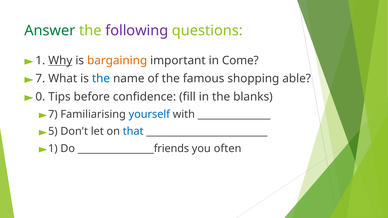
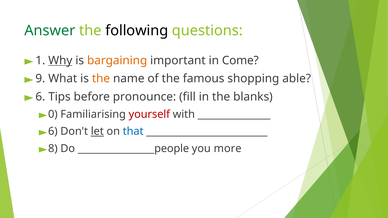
following colour: purple -> black (137, 31)
7: 7 -> 9 (40, 79)
the colour: blue -> orange (101, 79)
0: 0 -> 6 (40, 97)
confidence: confidence -> pronounce (144, 97)
7: 7 -> 0 (53, 114)
yourself colour: blue -> red (149, 114)
5: 5 -> 6 (53, 132)
let underline: none -> present (97, 132)
1: 1 -> 8 (53, 149)
________________friends: ________________friends -> ________________people (133, 149)
often: often -> more (228, 149)
